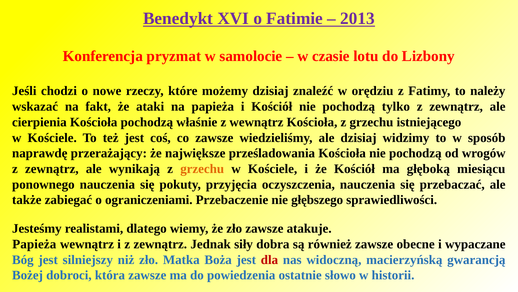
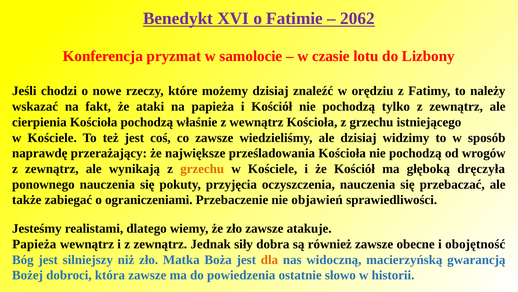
2013: 2013 -> 2062 (357, 19)
miesiącu: miesiącu -> dręczyła (481, 169)
głębszego: głębszego -> objawień (317, 200)
wypaczane: wypaczane -> obojętność (475, 244)
dla colour: red -> orange (269, 259)
